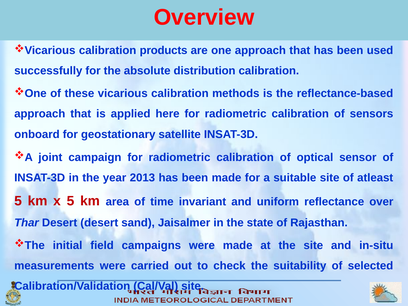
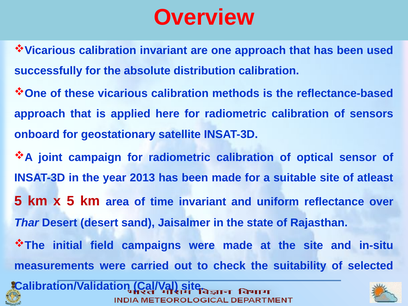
calibration products: products -> invariant (164, 50)
